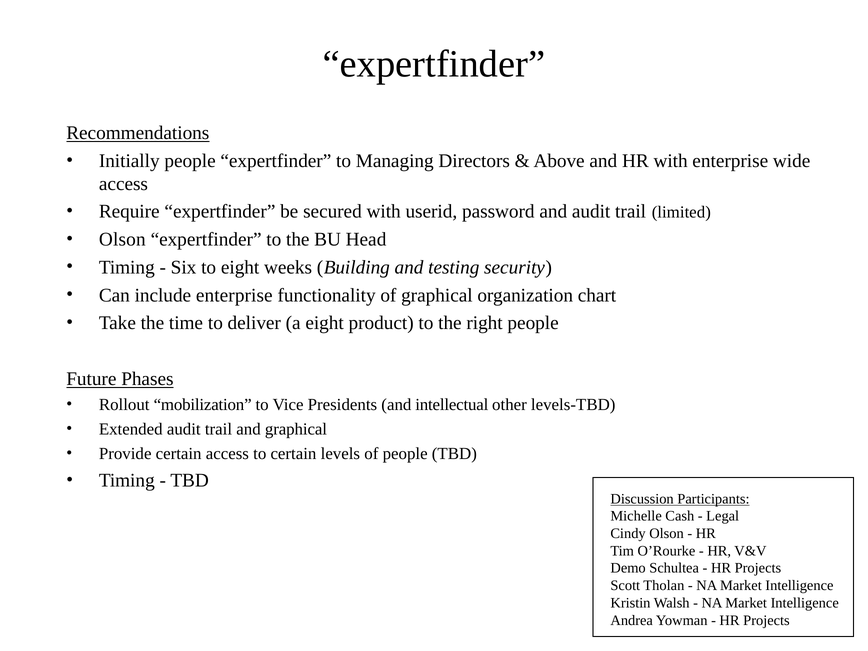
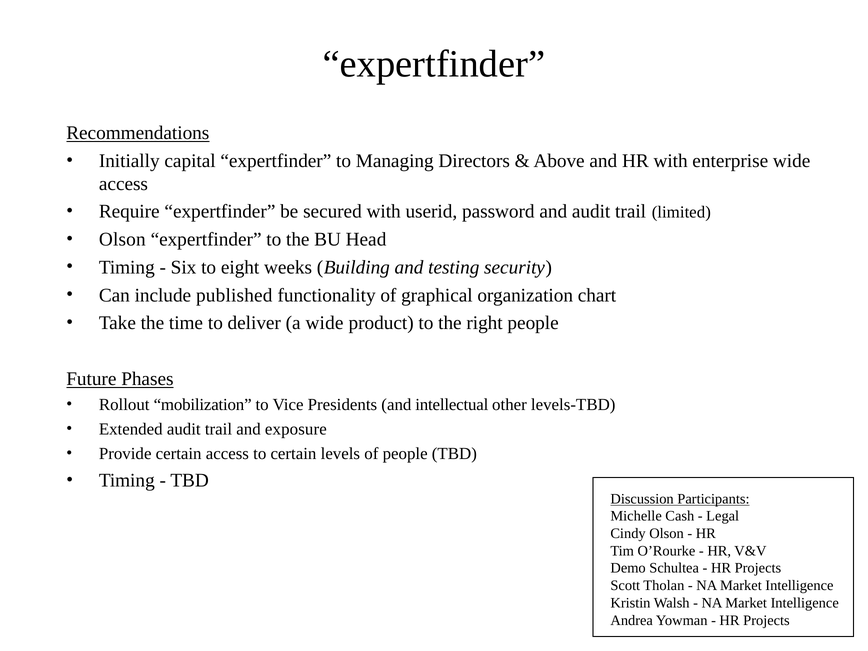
Initially people: people -> capital (190, 161)
include enterprise: enterprise -> published (234, 295)
a eight: eight -> wide (325, 323)
and graphical: graphical -> exposure (296, 429)
